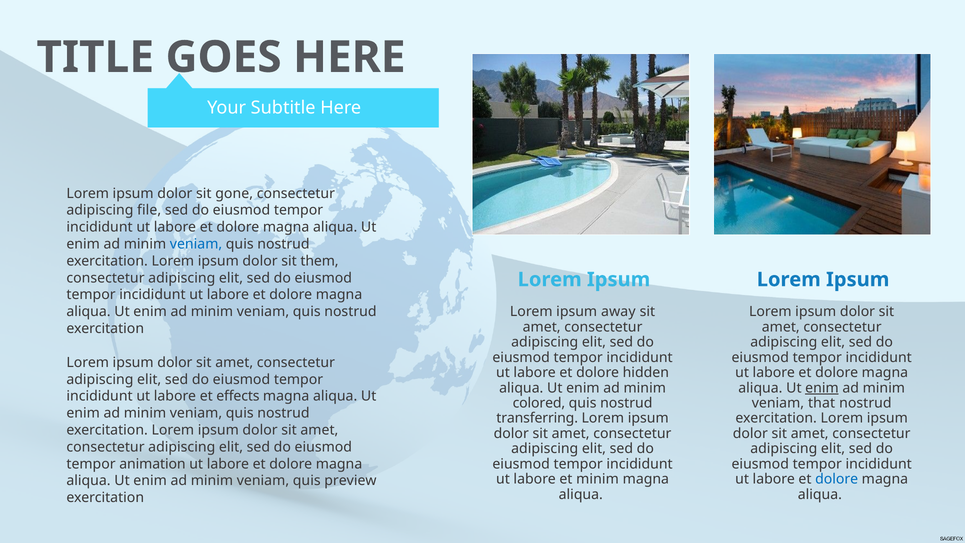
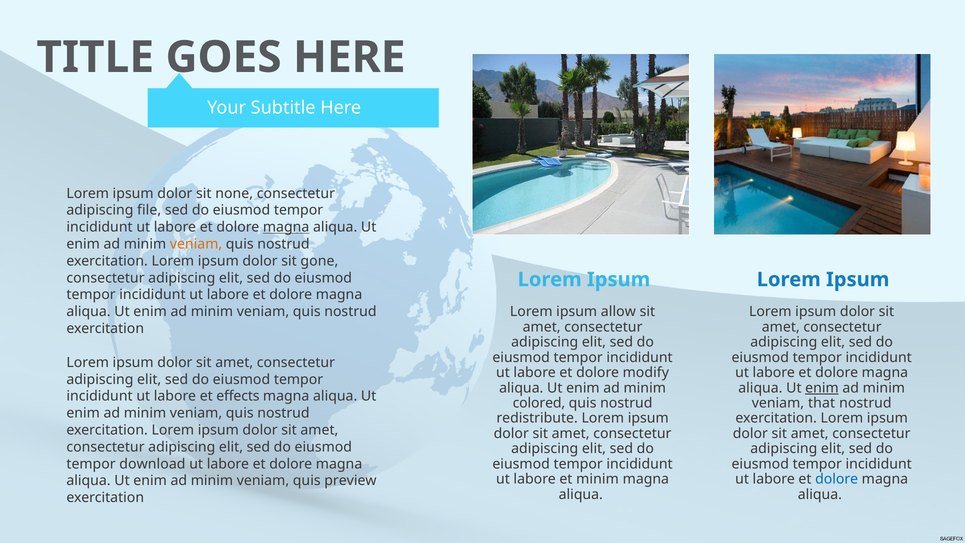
gone: gone -> none (234, 193)
magna underline: none -> present (286, 227)
veniam colour: blue -> orange (196, 244)
them: them -> gone (319, 261)
away: away -> allow (618, 312)
hidden: hidden -> modify (646, 373)
transferring: transferring -> redistribute (537, 418)
animation: animation -> download (152, 464)
